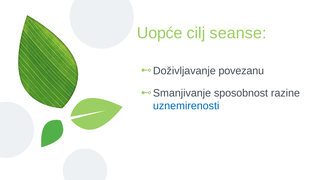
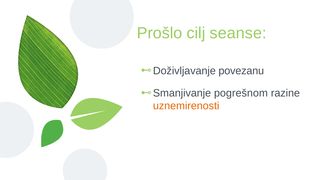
Uopće: Uopće -> Prošlo (160, 33)
sposobnost: sposobnost -> pogrešnom (241, 93)
uznemirenosti colour: blue -> orange (186, 106)
